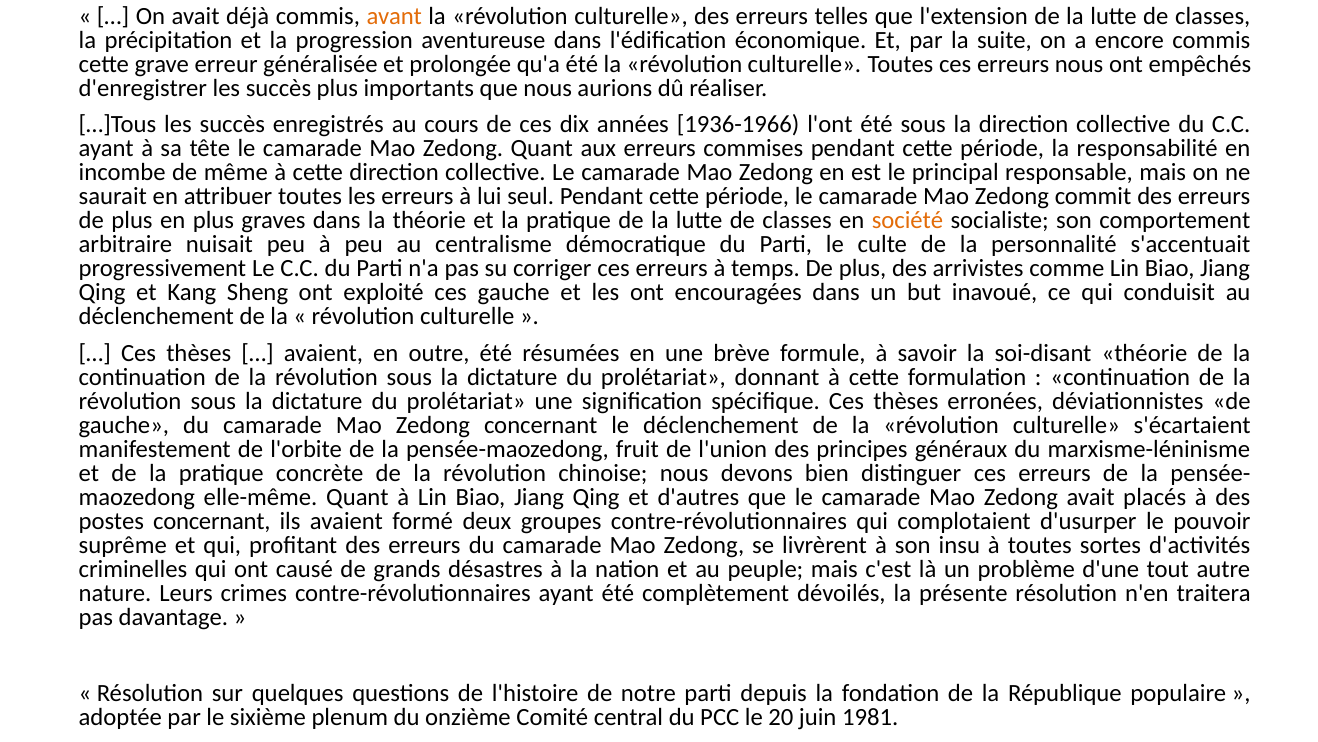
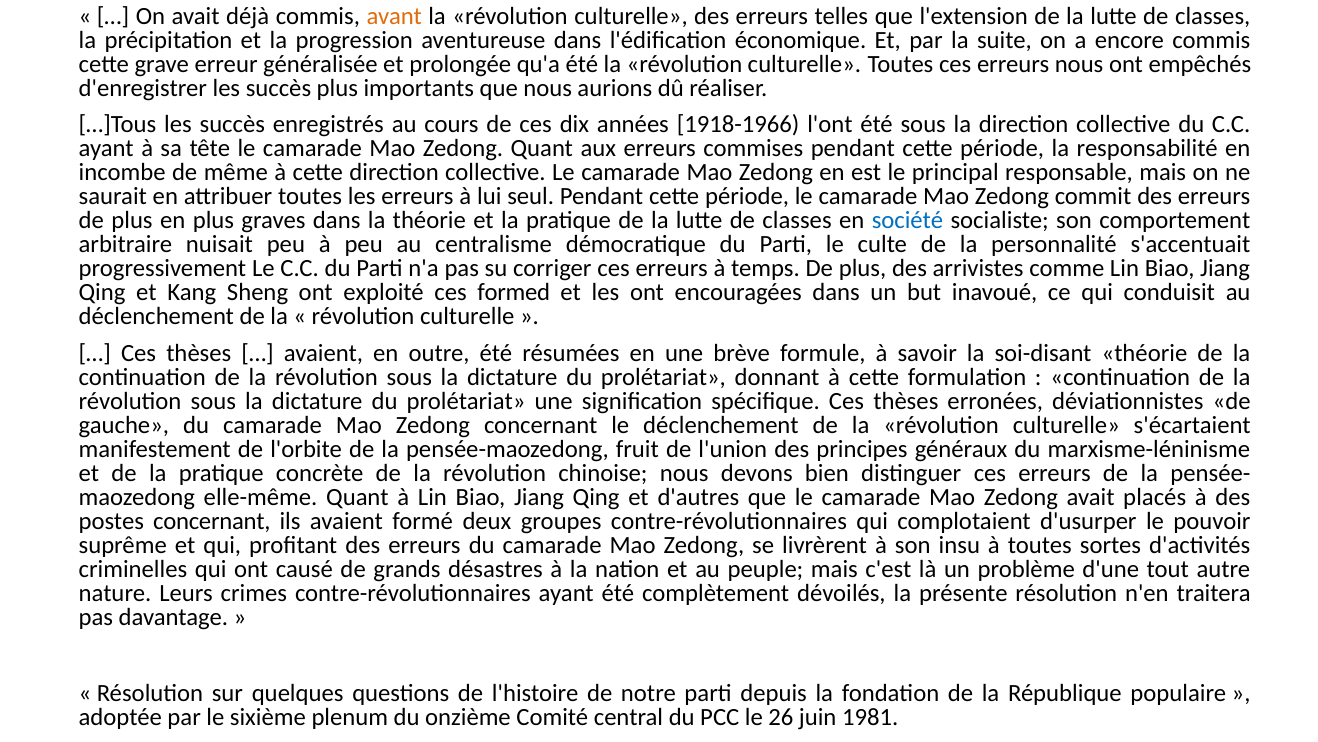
1936-1966: 1936-1966 -> 1918-1966 (738, 124)
société colour: orange -> blue (908, 220)
ces gauche: gauche -> formed (514, 292)
20: 20 -> 26 (781, 716)
